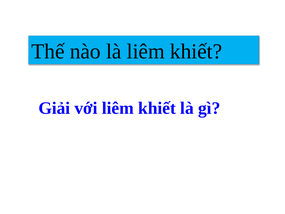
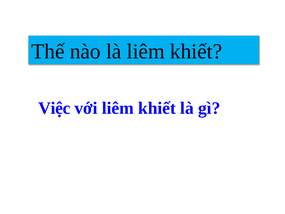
Giải: Giải -> Việc (54, 108)
